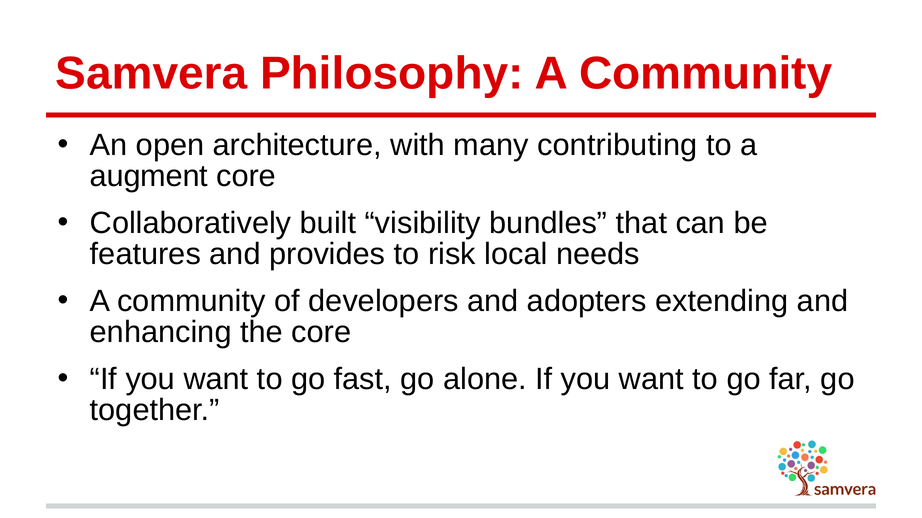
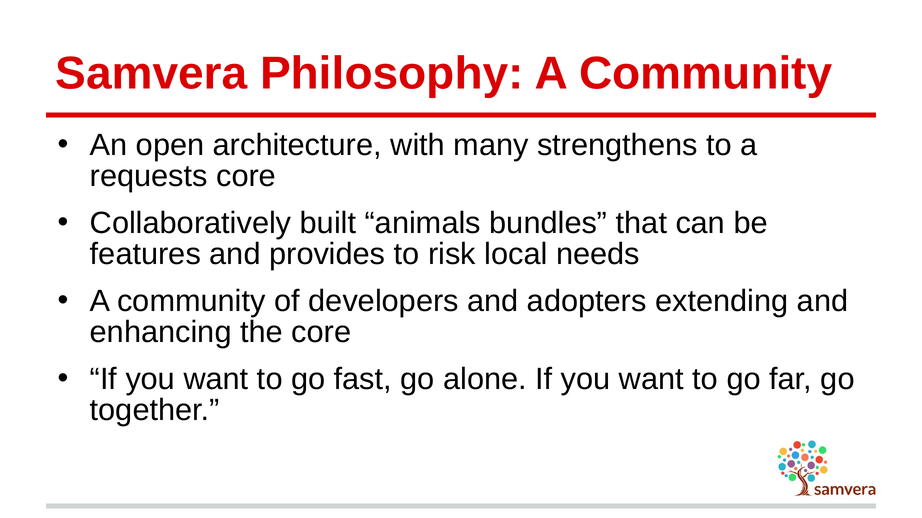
contributing: contributing -> strengthens (617, 145)
augment: augment -> requests (149, 177)
visibility: visibility -> animals (423, 223)
